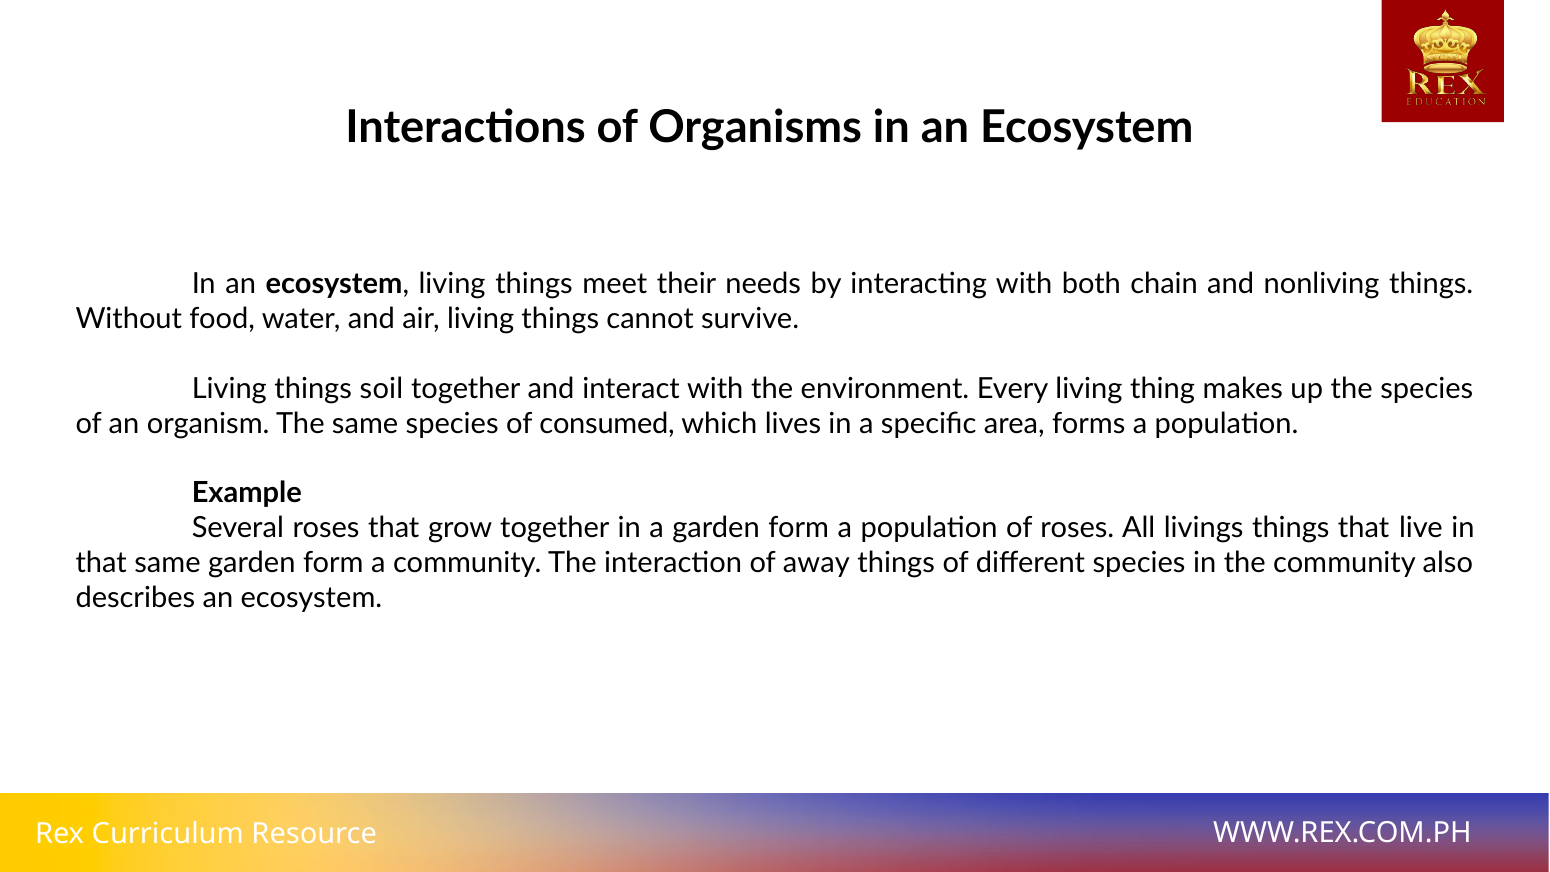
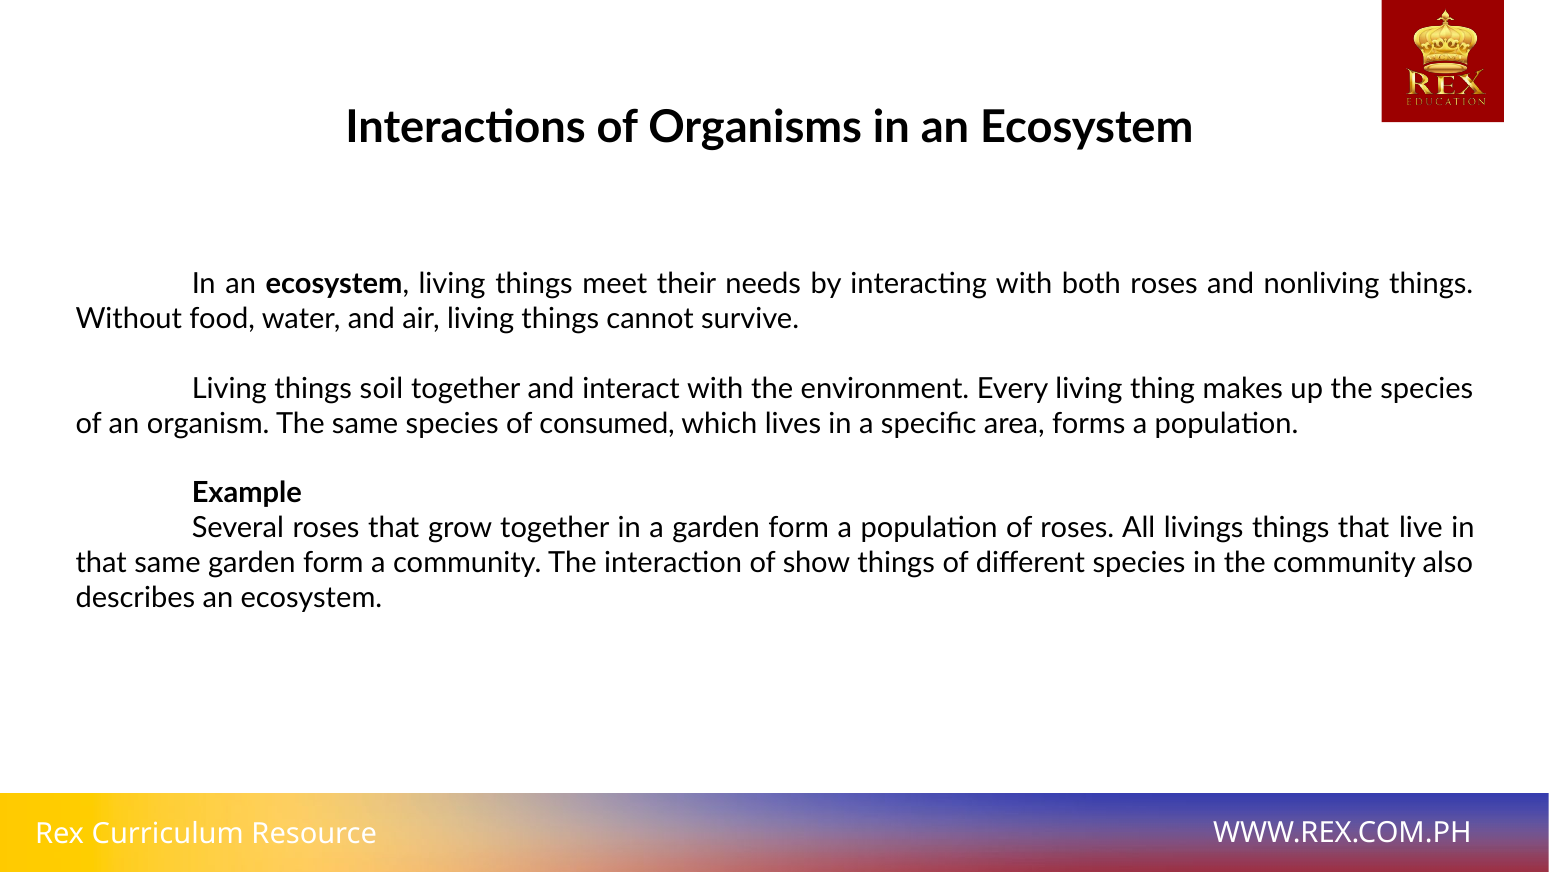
both chain: chain -> roses (1164, 284)
away: away -> show (817, 563)
